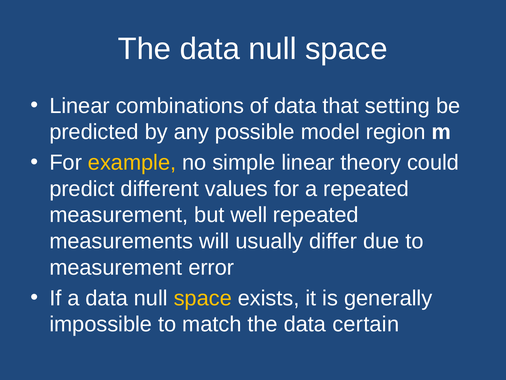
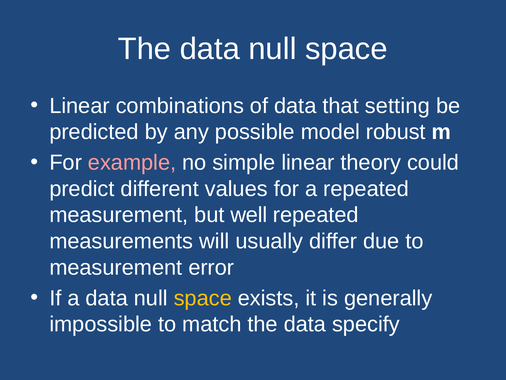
region: region -> robust (396, 132)
example colour: yellow -> pink (132, 162)
certain: certain -> specify (366, 324)
